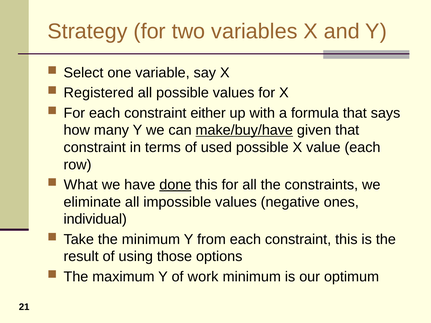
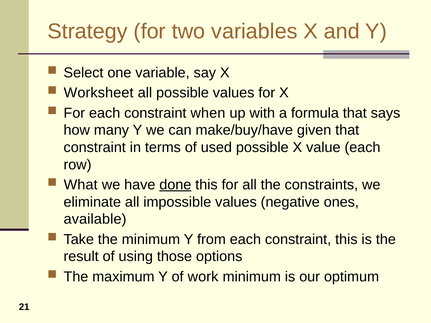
Registered: Registered -> Worksheet (99, 93)
either: either -> when (208, 113)
make/buy/have underline: present -> none (244, 130)
individual: individual -> available (95, 219)
